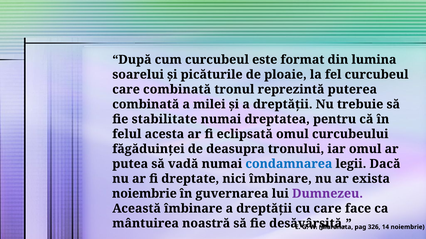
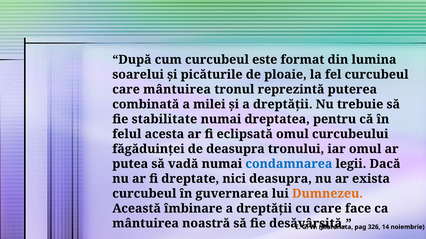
care combinată: combinată -> mântuirea (177, 90)
nici îmbinare: îmbinare -> deasupra (280, 179)
noiembrie: noiembrie -> curcubeul (144, 194)
Dumnezeu colour: purple -> orange (327, 194)
